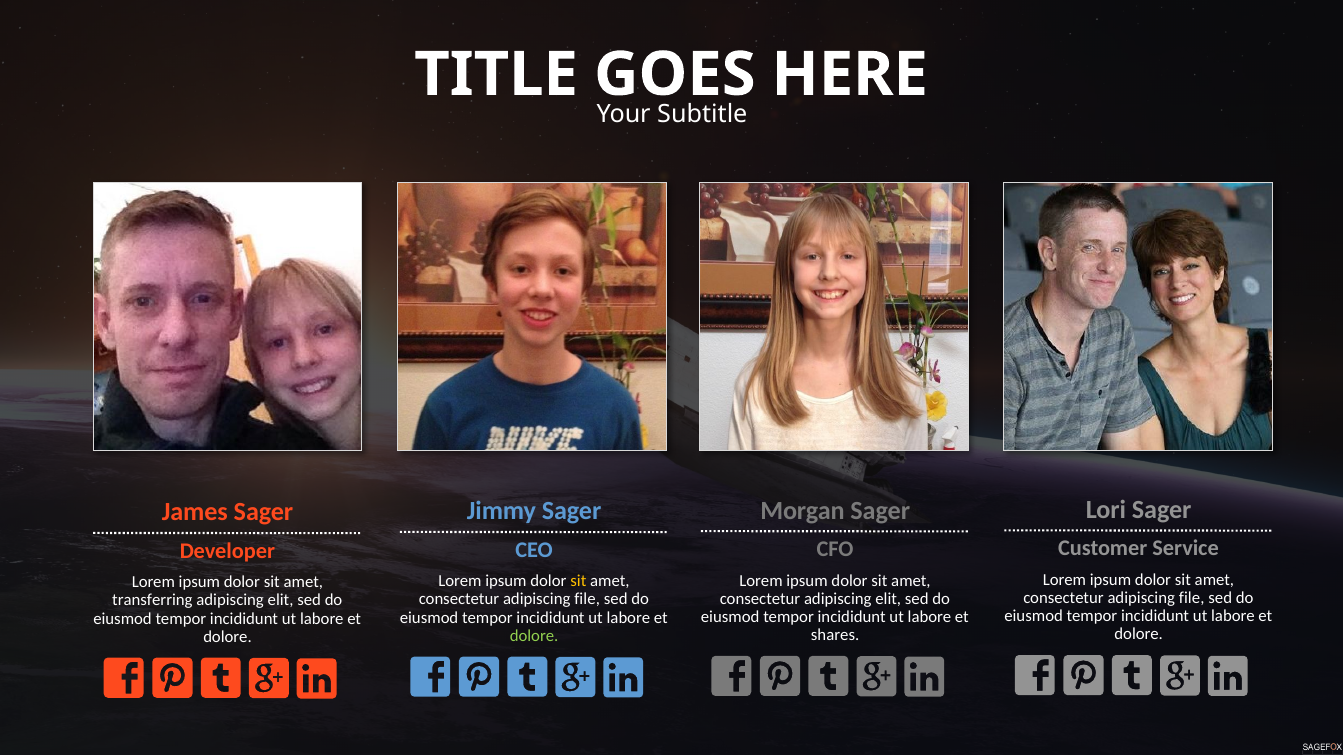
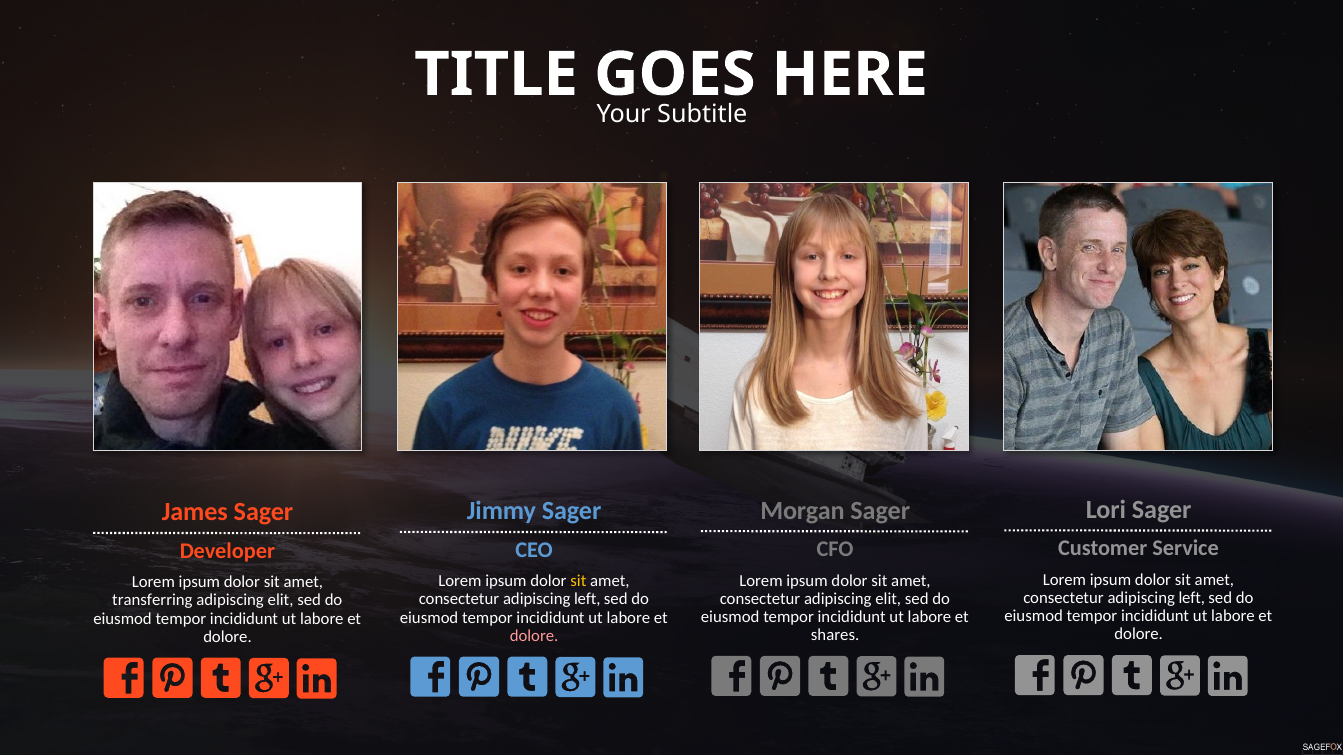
file: file -> left (1192, 598)
file: file -> left (587, 600)
dolore colour: light green -> pink (534, 636)
